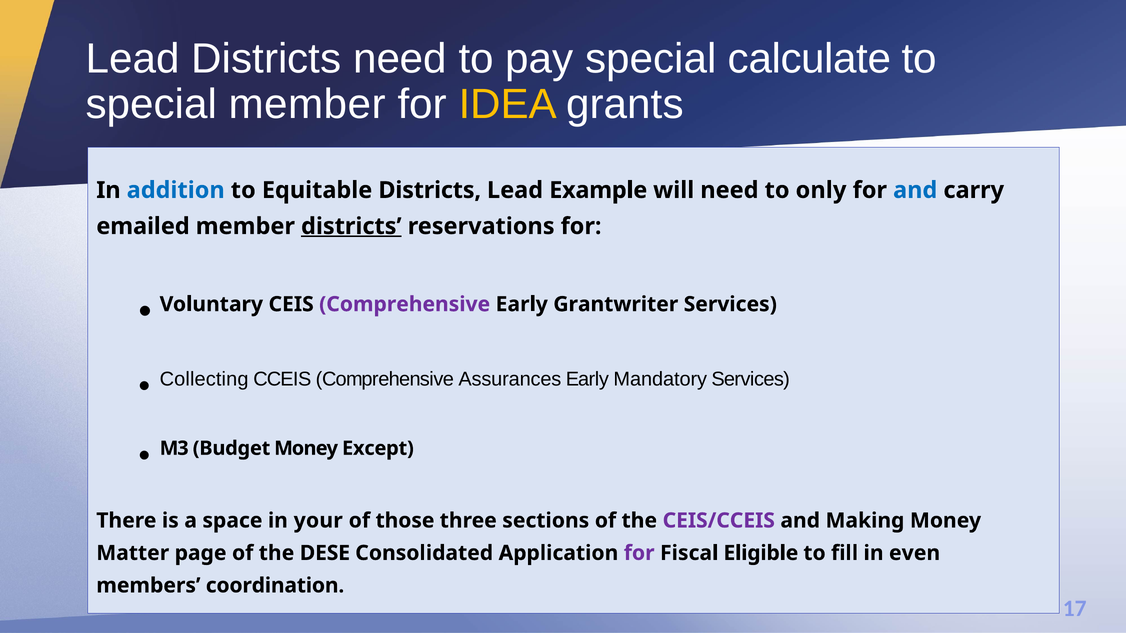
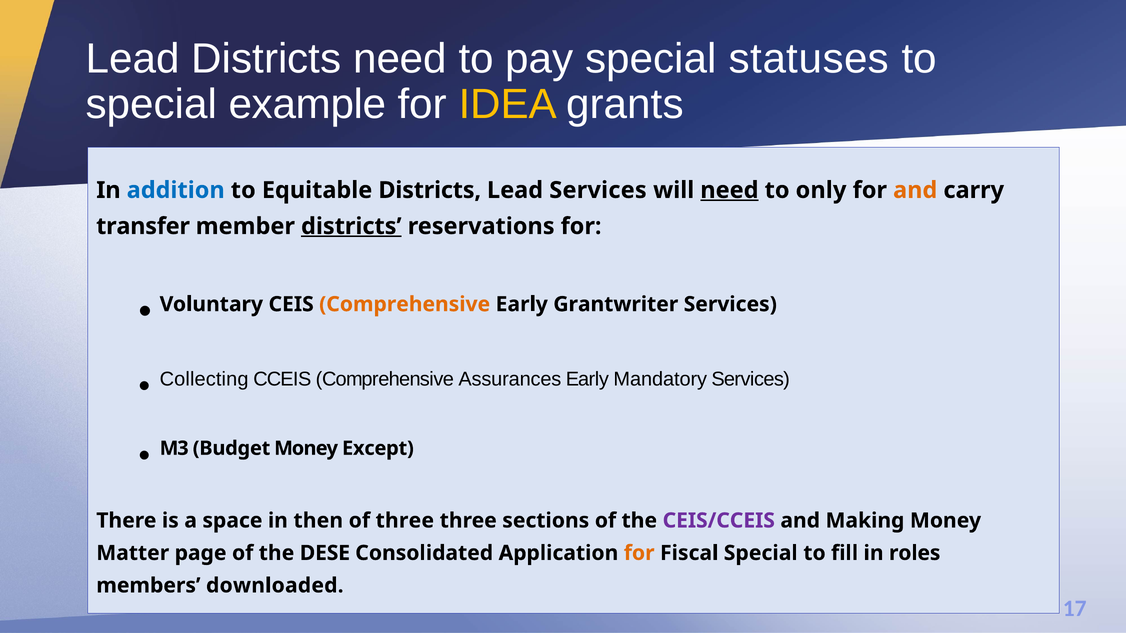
calculate: calculate -> statuses (809, 59)
special member: member -> example (308, 104)
Lead Example: Example -> Services (598, 190)
need underline: none -> present (729, 190)
and colour: blue -> orange (915, 190)
emailed: emailed -> transfer (143, 226)
Comprehensive colour: purple -> orange (405, 304)
your: your -> then (318, 521)
of those: those -> three (405, 521)
for colour: purple -> orange (639, 553)
Fiscal Eligible: Eligible -> Special (761, 553)
even: even -> roles (915, 553)
coordination: coordination -> downloaded (275, 586)
